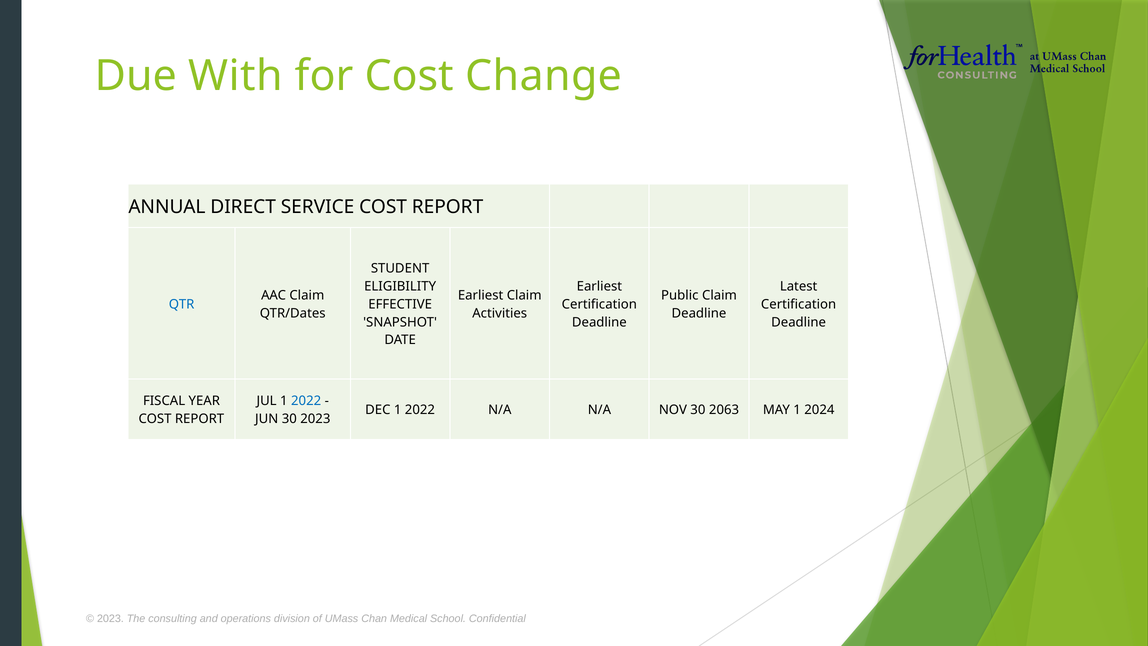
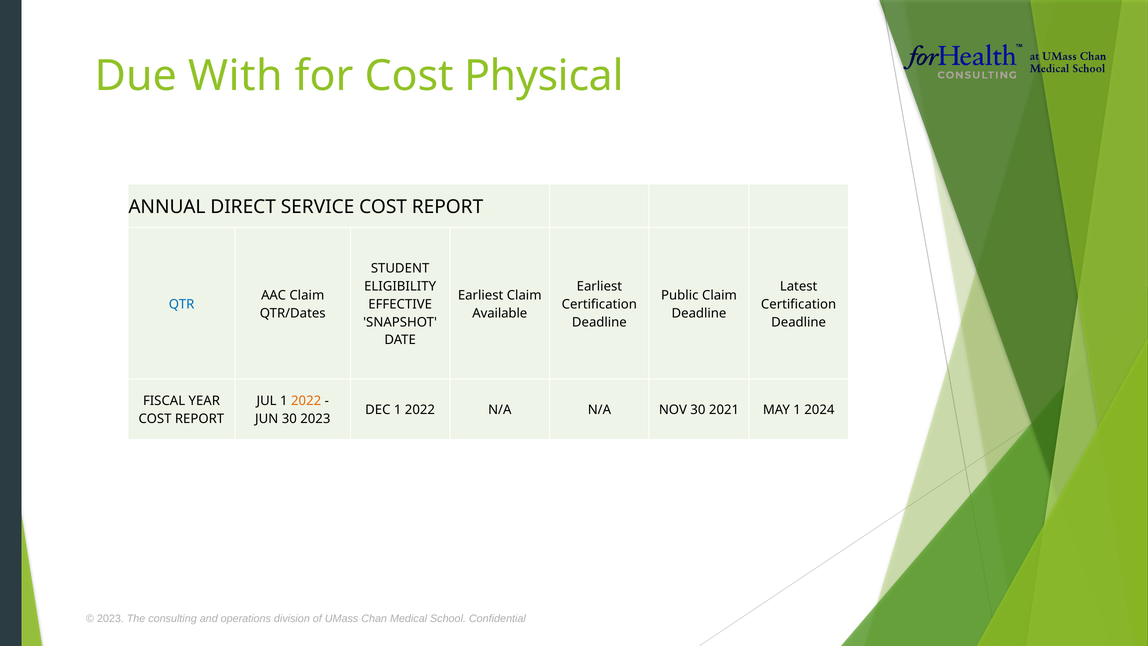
Change: Change -> Physical (544, 76)
Activities: Activities -> Available (500, 313)
2022 colour: blue -> orange (306, 401)
2063: 2063 -> 2021 (724, 410)
